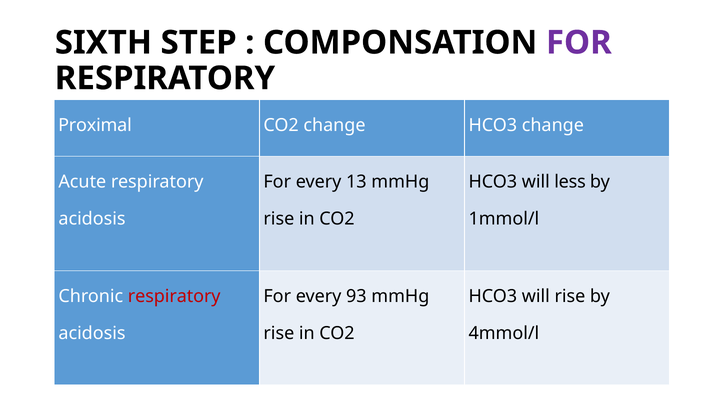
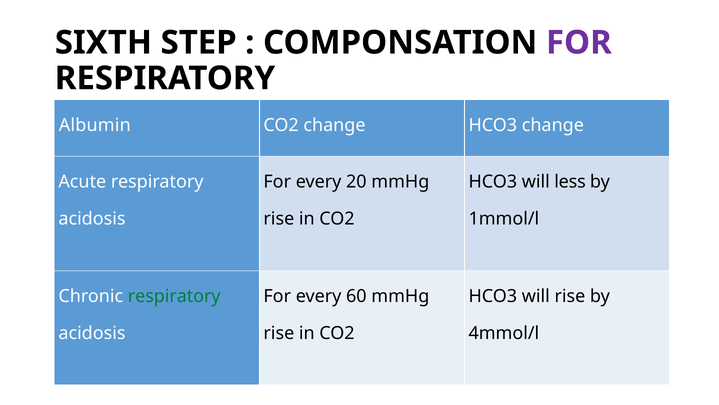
Proximal: Proximal -> Albumin (95, 125)
13: 13 -> 20 (356, 182)
respiratory colour: red -> green (174, 296)
93: 93 -> 60 (356, 296)
